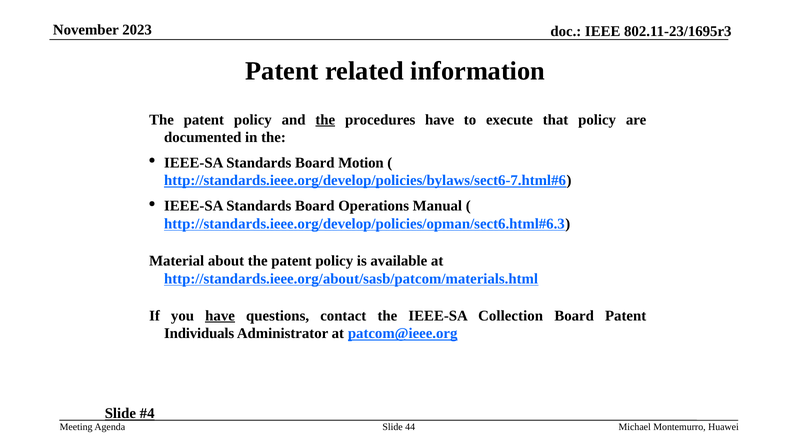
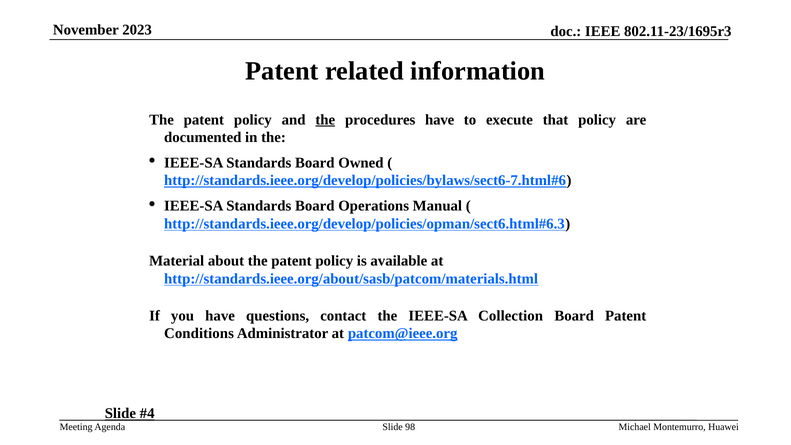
Motion: Motion -> Owned (361, 163)
have underline: present -> none (220, 316)
Individuals: Individuals -> Conditions (199, 334)
44: 44 -> 98 (410, 427)
